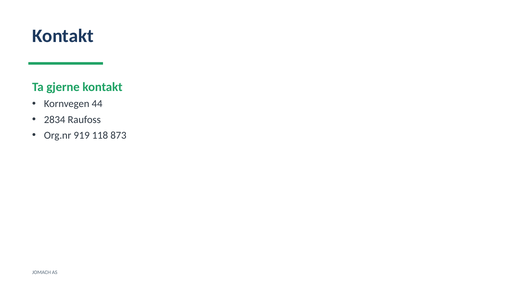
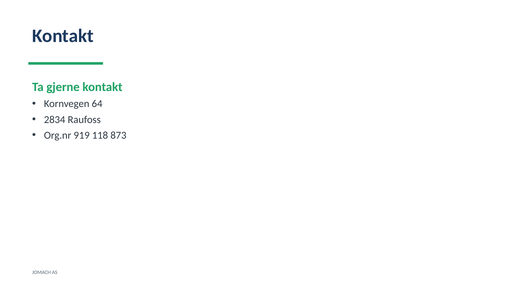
44: 44 -> 64 (97, 104)
